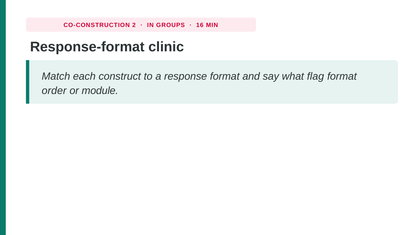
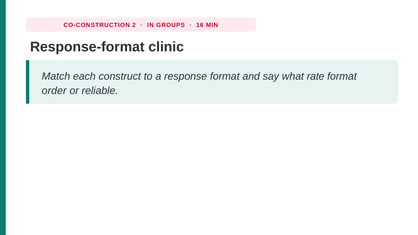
flag: flag -> rate (316, 76)
module: module -> reliable (100, 91)
